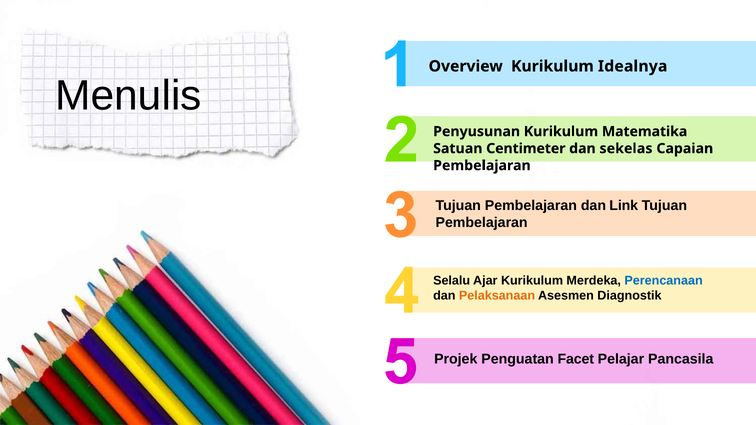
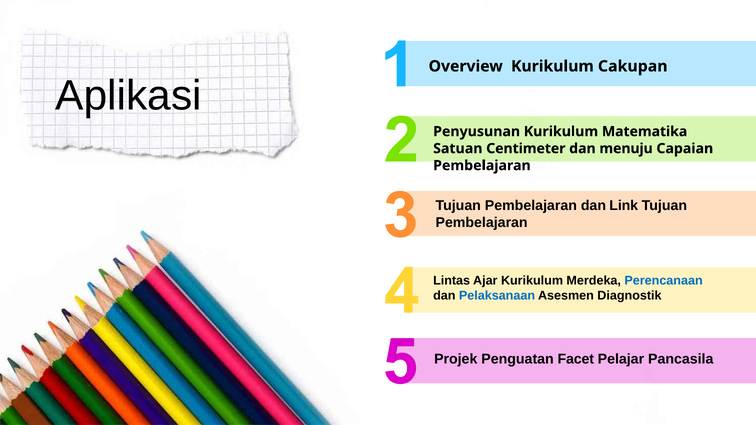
Idealnya: Idealnya -> Cakupan (633, 66)
Menulis: Menulis -> Aplikasi (128, 96)
sekelas: sekelas -> menuju (626, 149)
Selalu: Selalu -> Lintas (452, 281)
Pelaksanaan colour: orange -> blue (497, 296)
